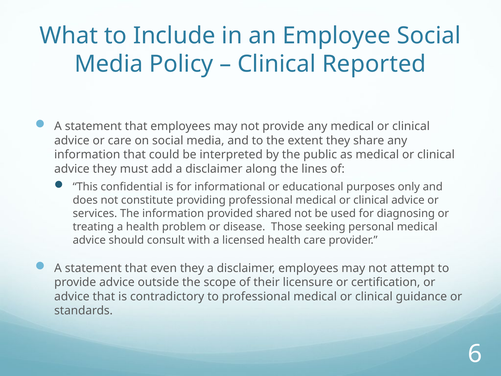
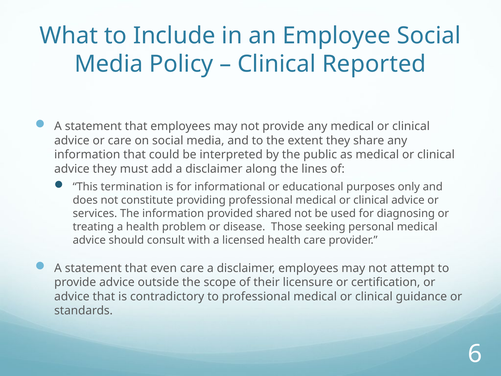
confidential: confidential -> termination (132, 187)
even they: they -> care (192, 268)
